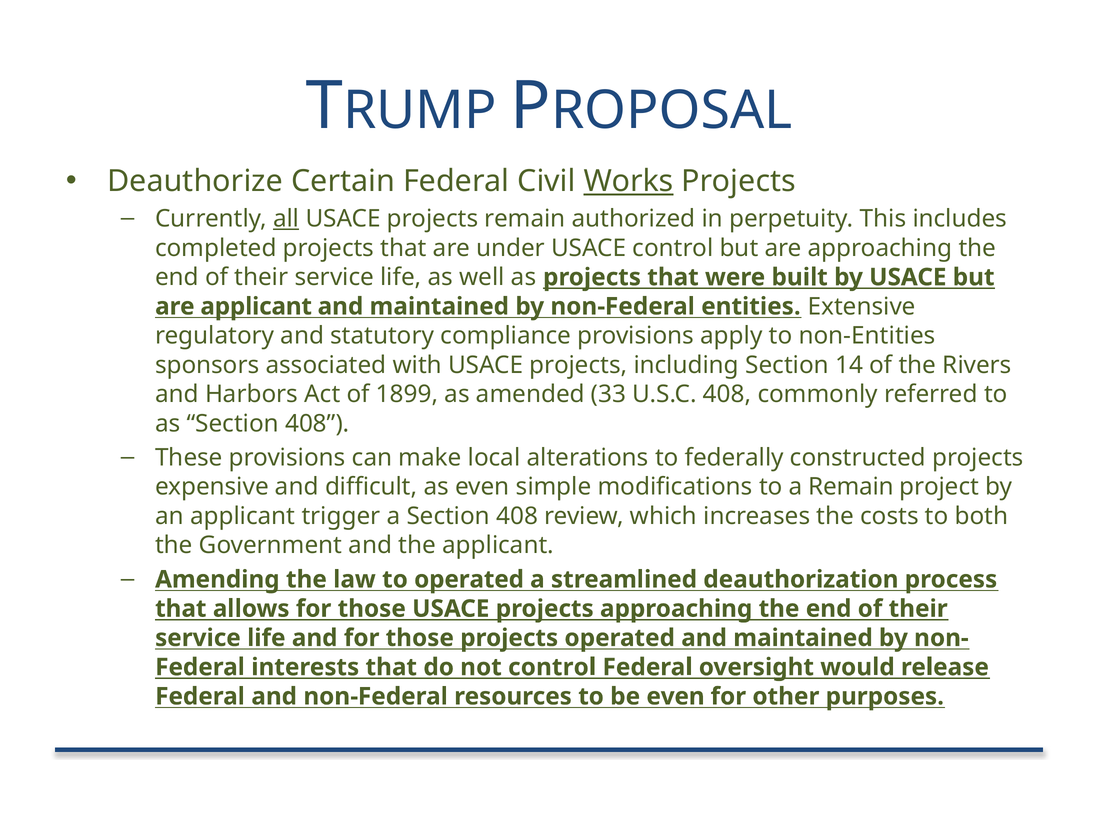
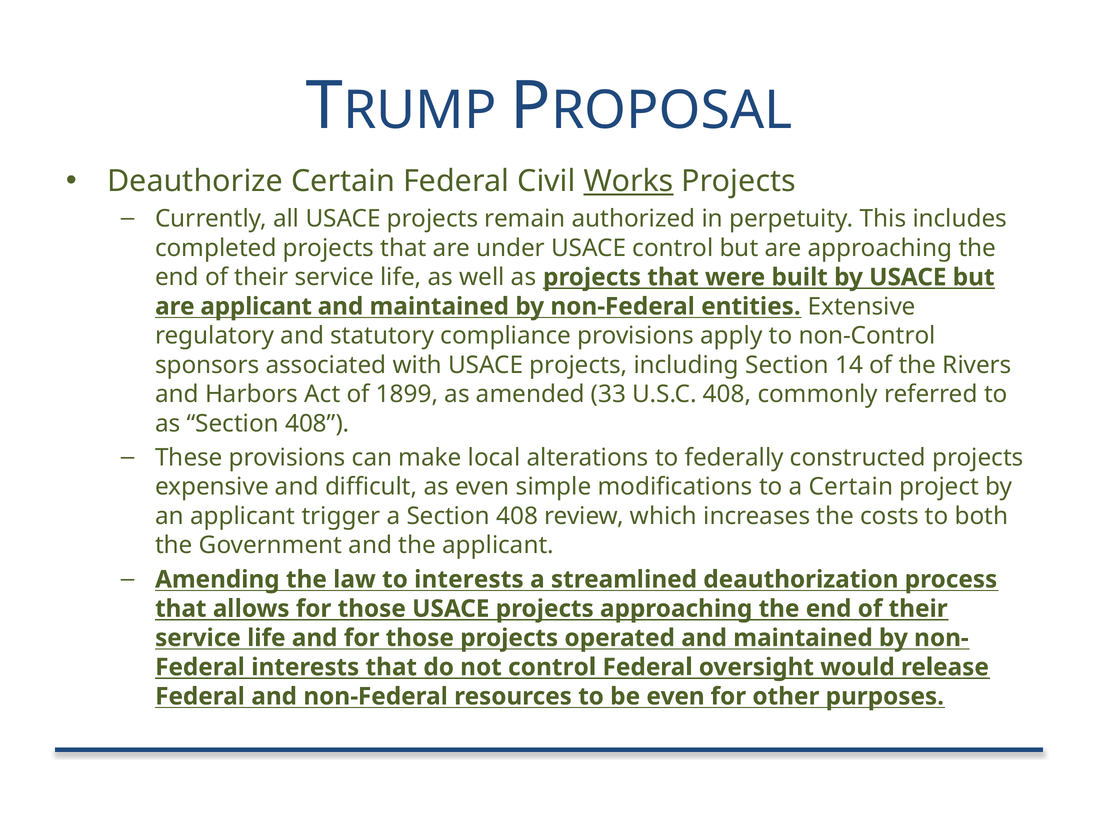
all underline: present -> none (286, 219)
non-Entities: non-Entities -> non-Control (867, 336)
a Remain: Remain -> Certain (851, 487)
to operated: operated -> interests (469, 580)
